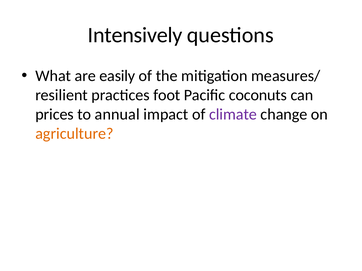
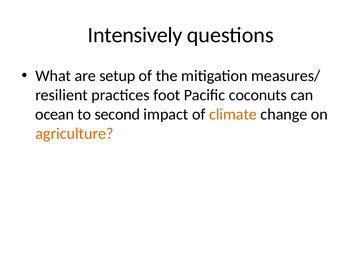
easily: easily -> setup (117, 76)
prices: prices -> ocean (55, 115)
annual: annual -> second (117, 115)
climate colour: purple -> orange (233, 115)
